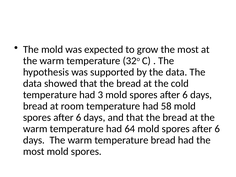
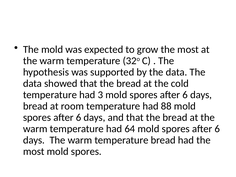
58: 58 -> 88 (166, 106)
